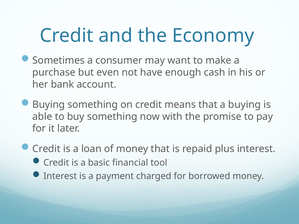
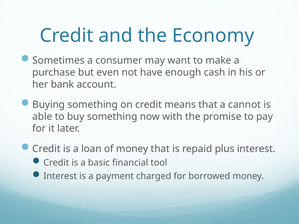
a buying: buying -> cannot (245, 105)
